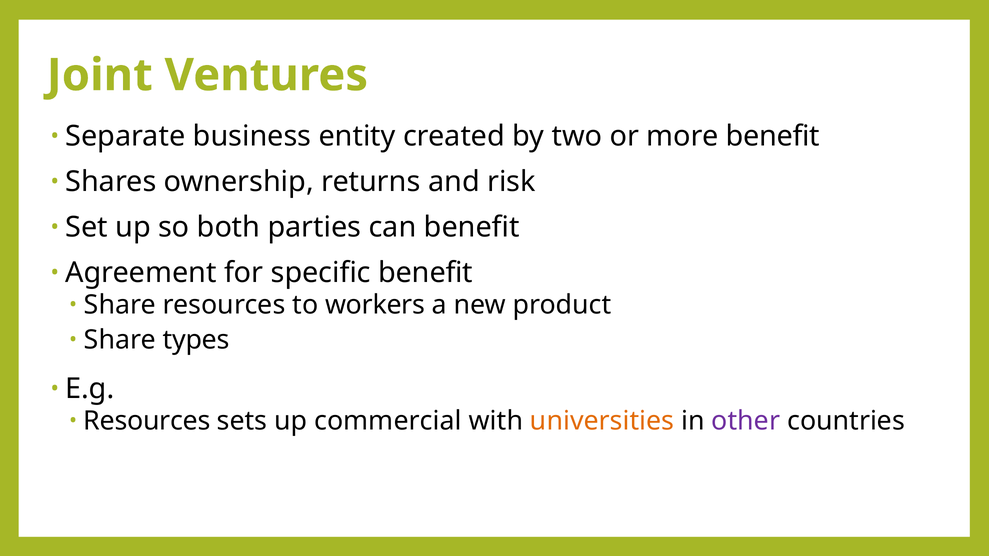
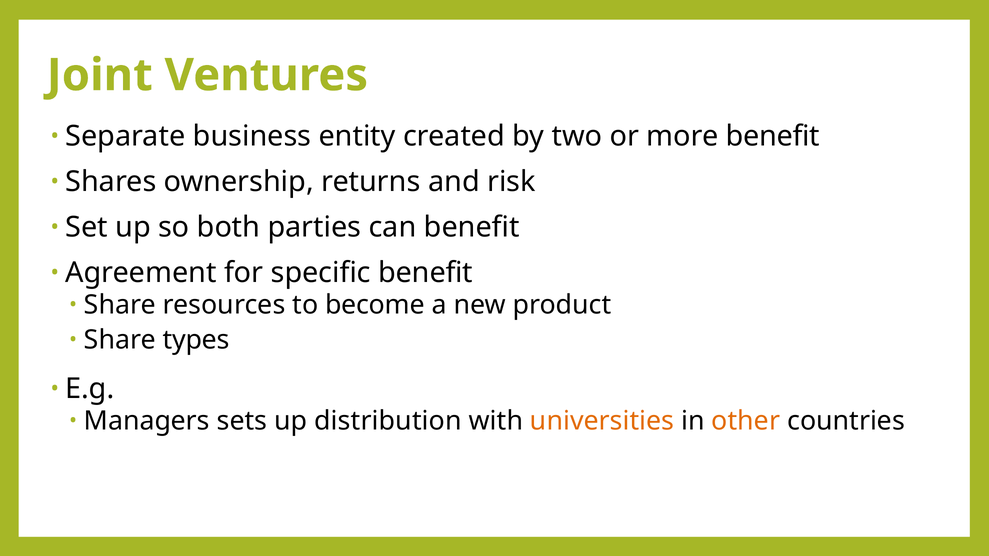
workers: workers -> become (375, 305)
Resources: Resources -> Managers (147, 421)
commercial: commercial -> distribution (388, 421)
other colour: purple -> orange (746, 421)
